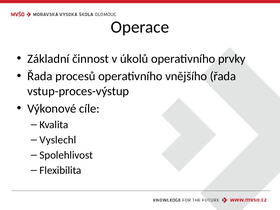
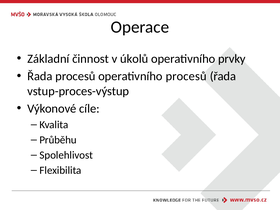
operativního vnějšího: vnějšího -> procesů (186, 76)
Vyslechl: Vyslechl -> Průběhu (58, 140)
